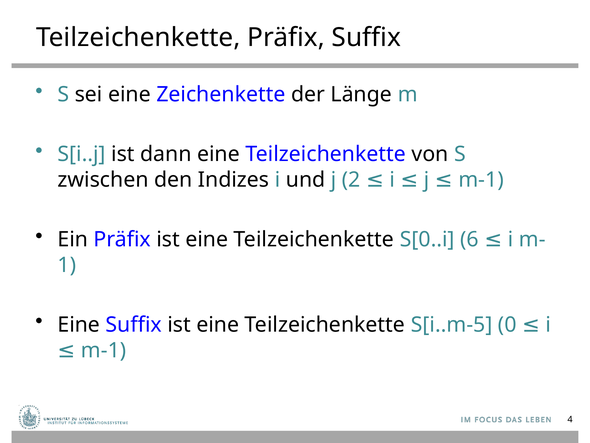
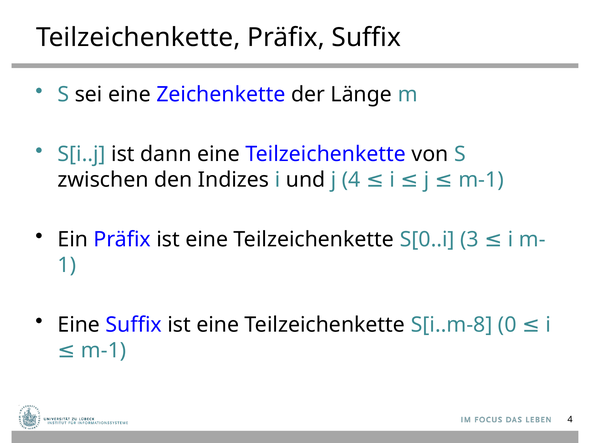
j 2: 2 -> 4 (351, 180)
6: 6 -> 3 (469, 239)
S[i..m-5: S[i..m-5 -> S[i..m-8 (452, 324)
